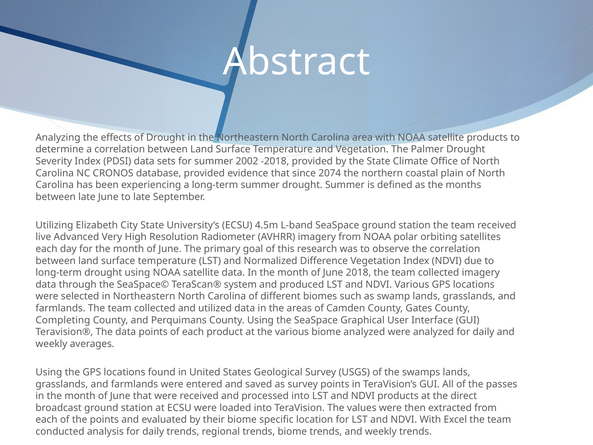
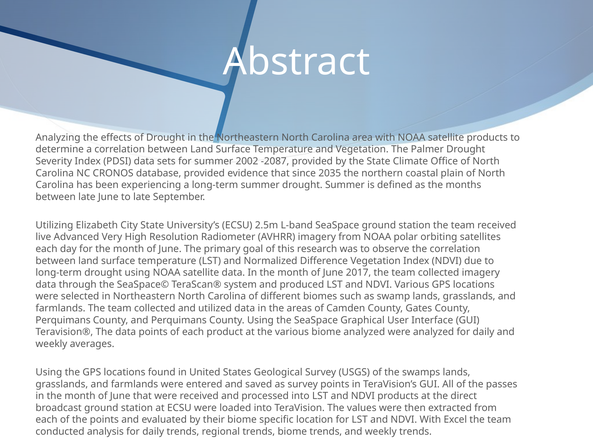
-2018: -2018 -> -2087 (275, 161)
2074: 2074 -> 2035 (330, 173)
4.5m: 4.5m -> 2.5m (267, 225)
2018: 2018 -> 2017 (358, 273)
Completing: Completing -> Perquimans (63, 320)
